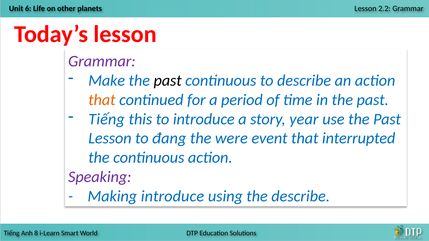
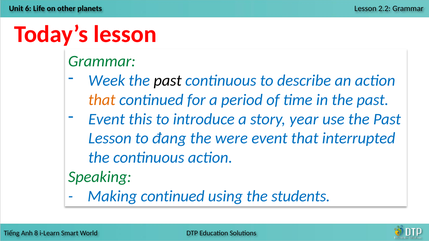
Grammar colour: purple -> green (102, 61)
Make: Make -> Week (107, 81)
Tiếng: Tiếng -> Event (107, 119)
Speaking colour: purple -> green (100, 177)
Making introduce: introduce -> continued (173, 196)
the describe: describe -> students (301, 196)
